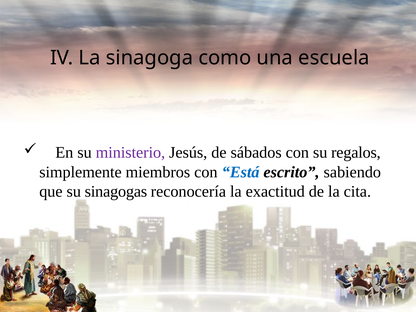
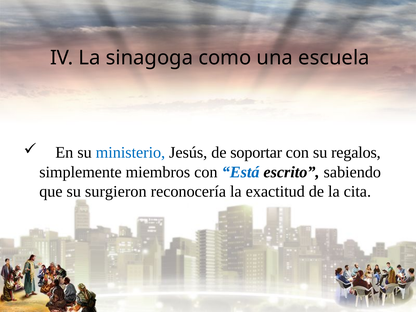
ministerio colour: purple -> blue (130, 153)
sábados: sábados -> soportar (256, 153)
sinagogas: sinagogas -> surgieron (116, 191)
